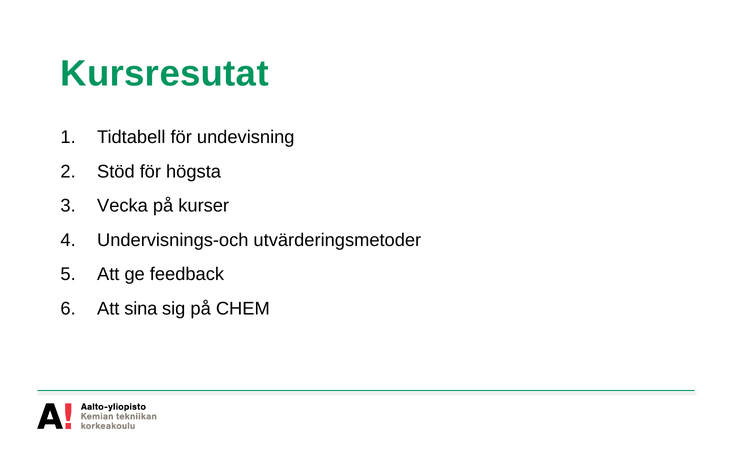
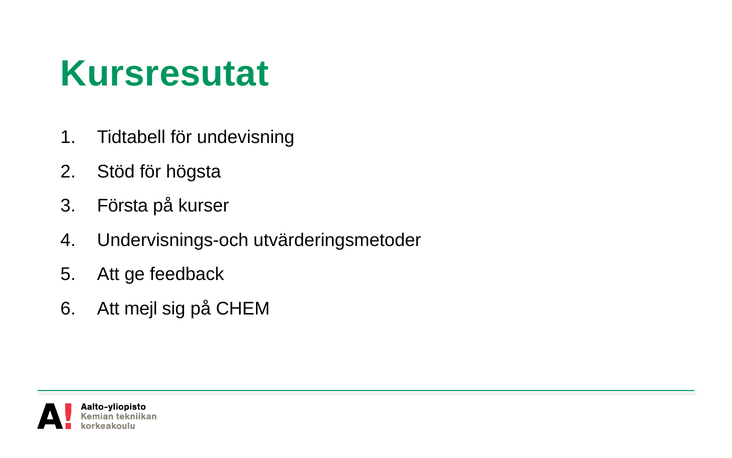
Vecka: Vecka -> Första (123, 206)
sina: sina -> mejl (141, 308)
